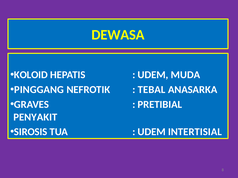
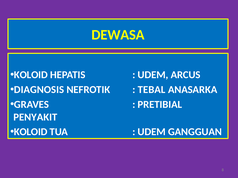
MUDA: MUDA -> ARCUS (186, 75)
PINGGANG: PINGGANG -> DIAGNOSIS (39, 90)
SIROSIS: SIROSIS -> KOLOID (31, 132)
INTERTISIAL: INTERTISIAL -> GANGGUAN (195, 132)
